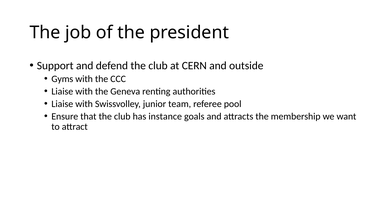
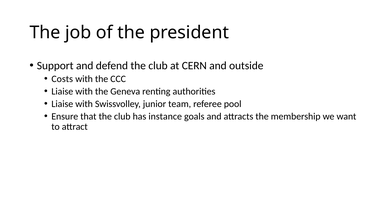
Gyms: Gyms -> Costs (62, 79)
